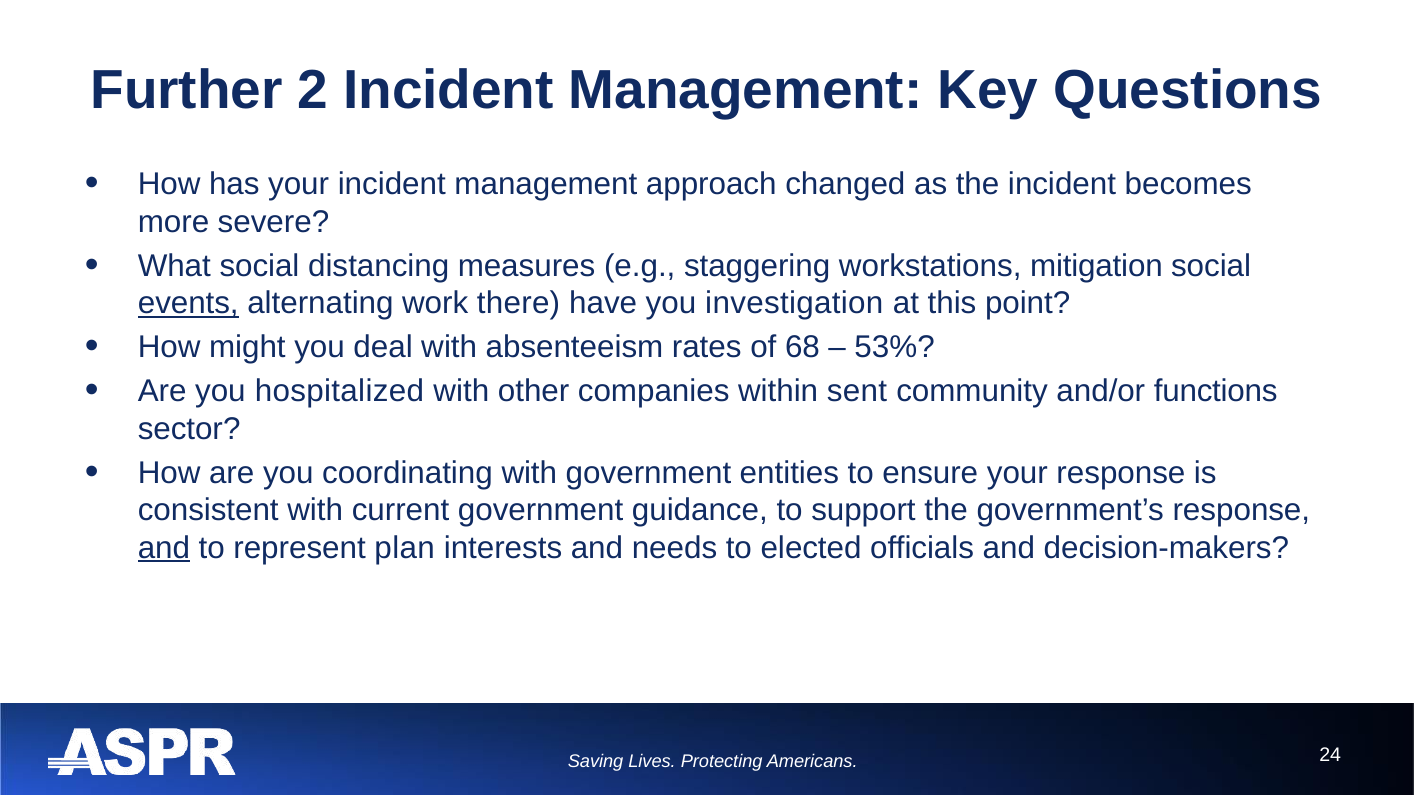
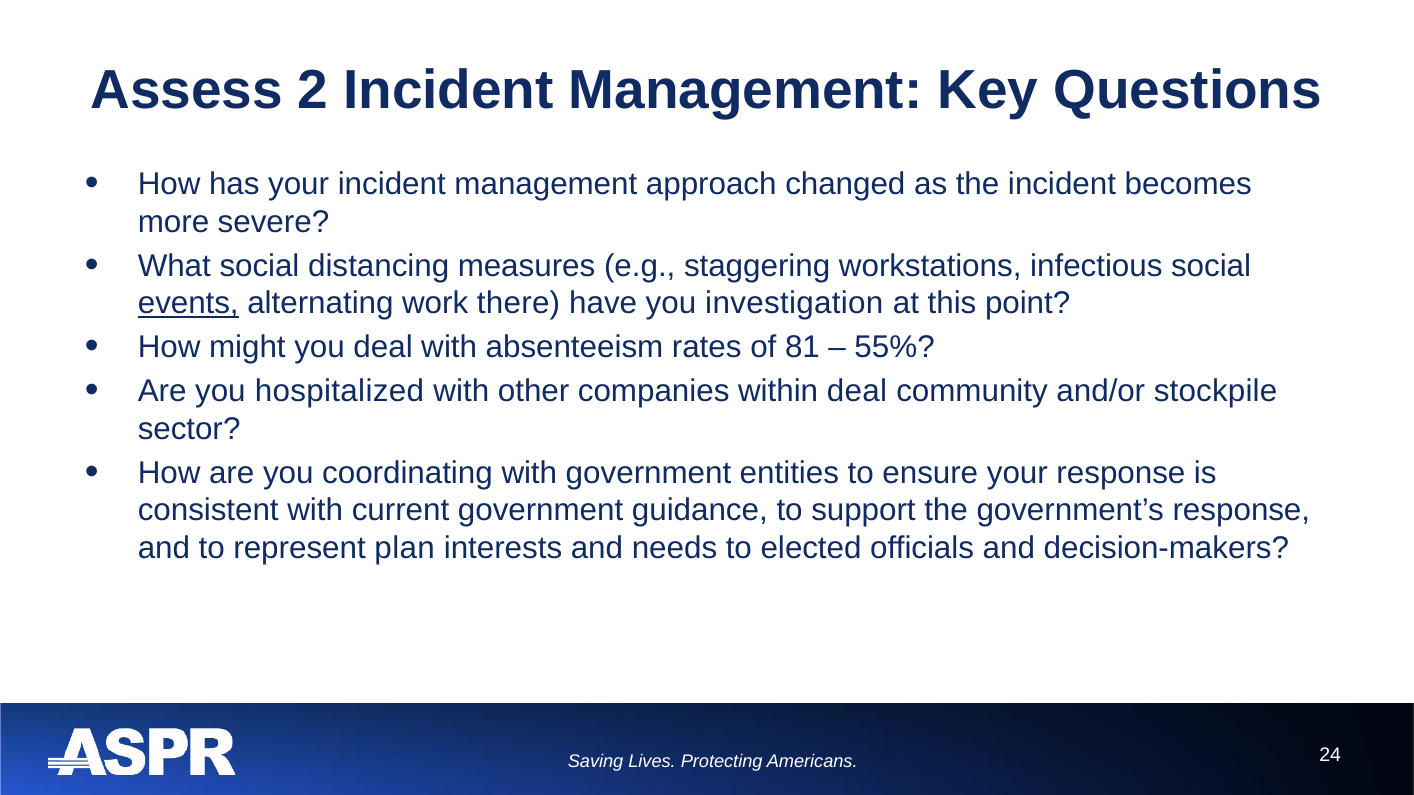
Further: Further -> Assess (187, 91)
mitigation: mitigation -> infectious (1096, 266)
68: 68 -> 81 (802, 347)
53%: 53% -> 55% (895, 347)
within sent: sent -> deal (857, 391)
functions: functions -> stockpile (1216, 391)
and underline: present -> none (164, 548)
